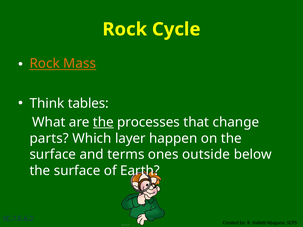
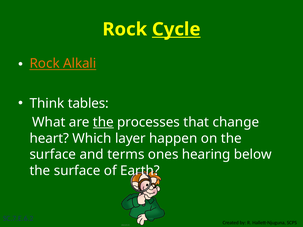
Cycle underline: none -> present (176, 29)
Mass: Mass -> Alkali (80, 64)
parts: parts -> heart (49, 138)
outside: outside -> hearing (206, 155)
